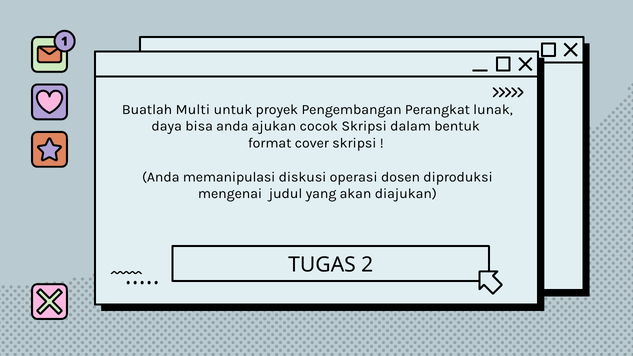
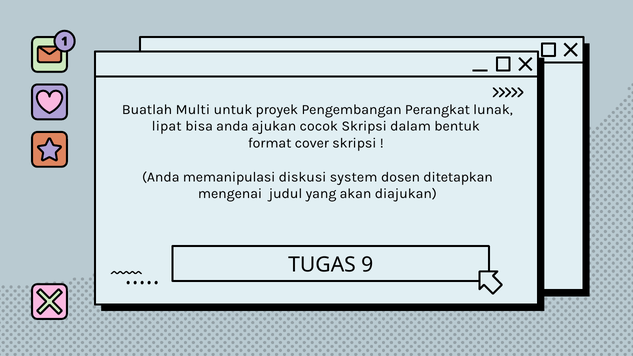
daya: daya -> lipat (167, 126)
operasi: operasi -> system (354, 177)
diproduksi: diproduksi -> ditetapkan (458, 177)
2: 2 -> 9 (367, 265)
